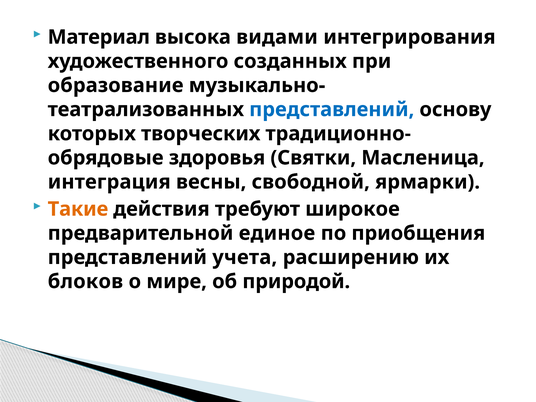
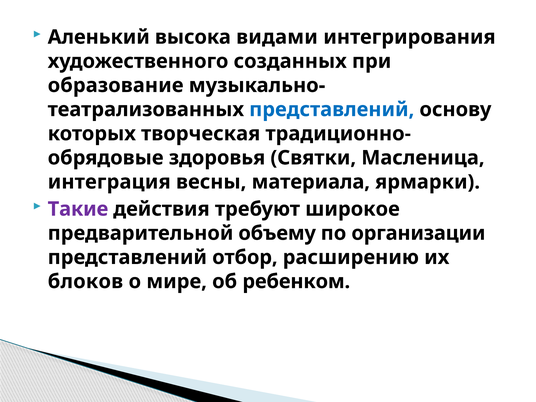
Материал: Материал -> Аленький (99, 37)
творческих: творческих -> творческая (201, 134)
свободной: свободной -> материала (311, 182)
Такие colour: orange -> purple (78, 209)
единое: единое -> объему (277, 233)
приобщения: приобщения -> организации (418, 233)
учета: учета -> отбор (245, 257)
природой: природой -> ребенком (296, 281)
